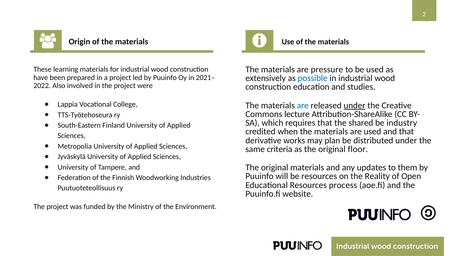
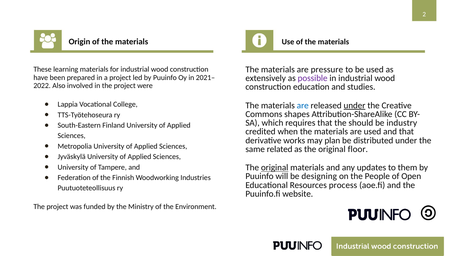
possible colour: blue -> purple (313, 78)
lecture: lecture -> shapes (297, 114)
shared: shared -> should (361, 123)
criteria: criteria -> related (280, 149)
original underline: none -> present (275, 168)
be resources: resources -> designing (319, 176)
Reality: Reality -> People (377, 176)
